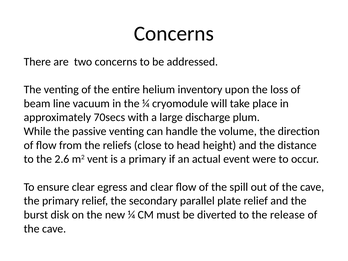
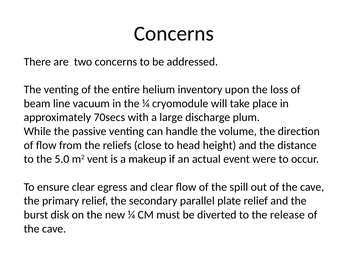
2.6: 2.6 -> 5.0 (62, 159)
a primary: primary -> makeup (147, 159)
